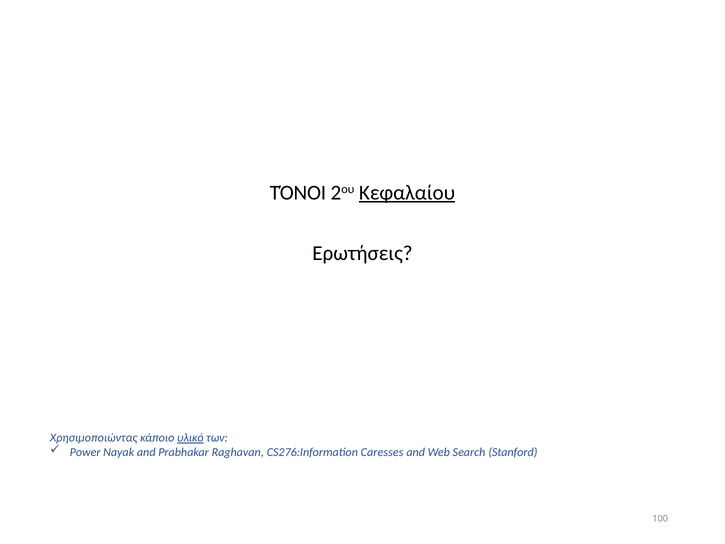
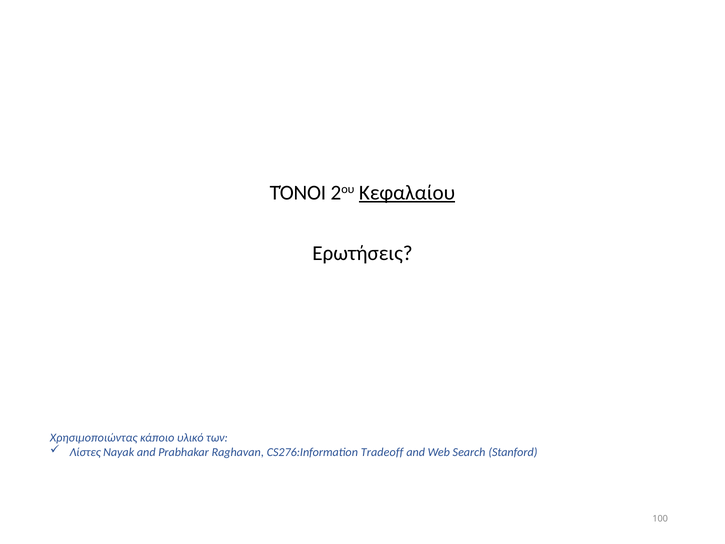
υλικό underline: present -> none (190, 438)
Power: Power -> Λίστες (85, 452)
Caresses: Caresses -> Tradeoff (382, 452)
